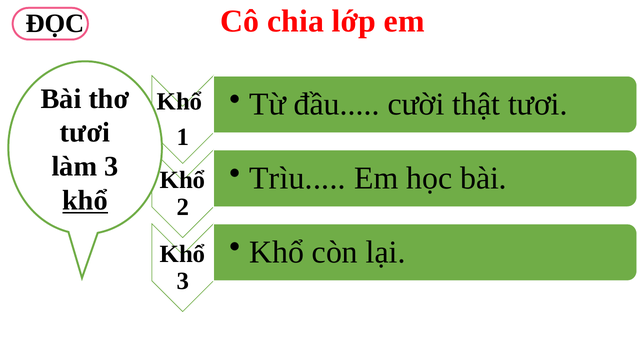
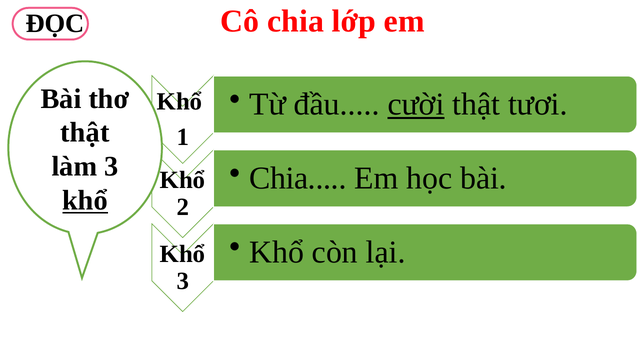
cười underline: none -> present (416, 104)
tươi: tươi -> thật (85, 133)
Trìu: Trìu -> Chia (298, 178)
